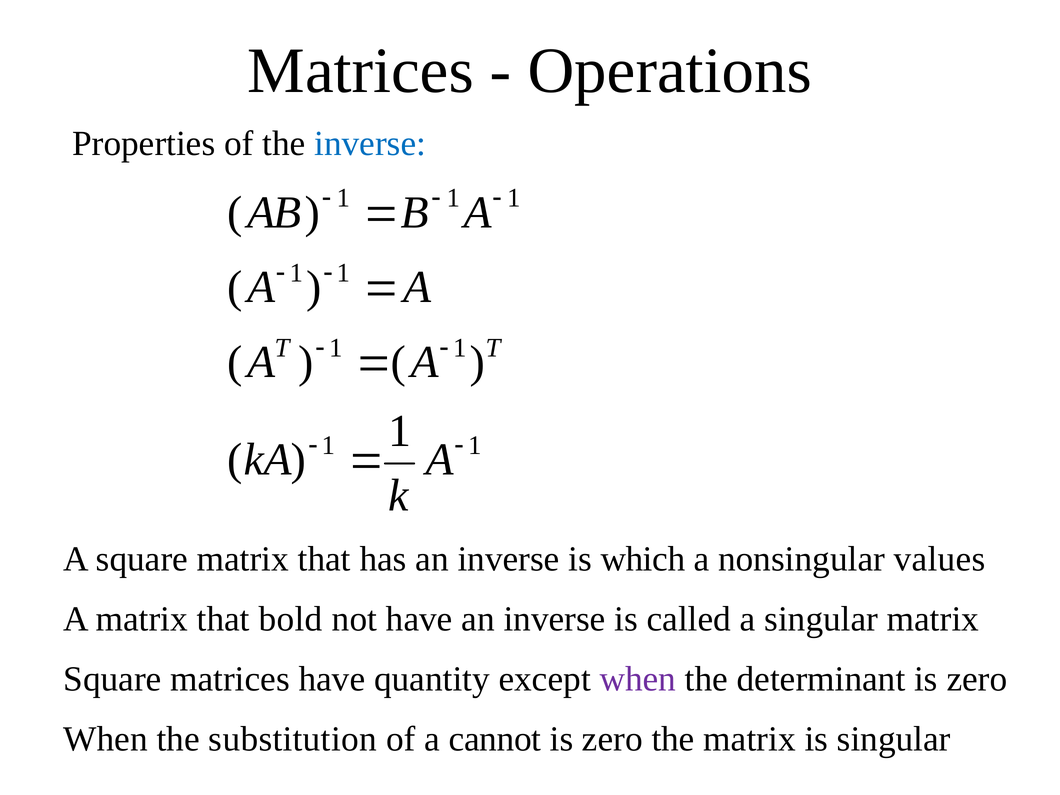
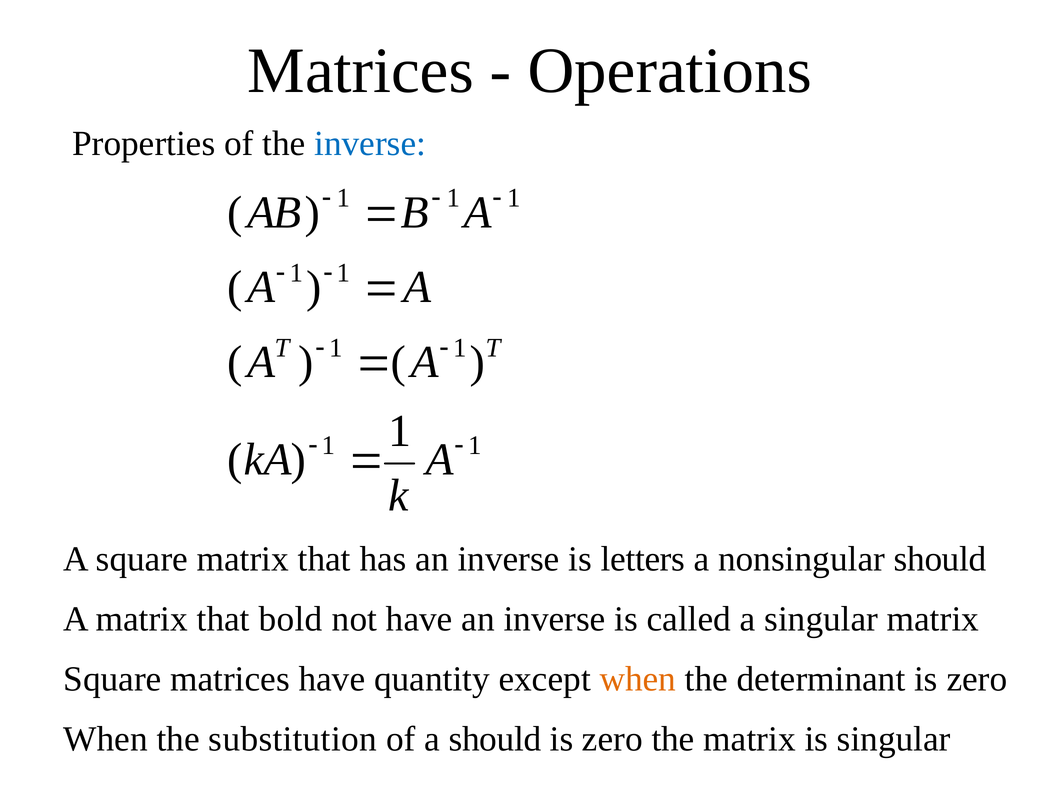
which: which -> letters (643, 559)
nonsingular values: values -> should (940, 559)
when colour: purple -> orange (638, 679)
a cannot: cannot -> should (495, 739)
